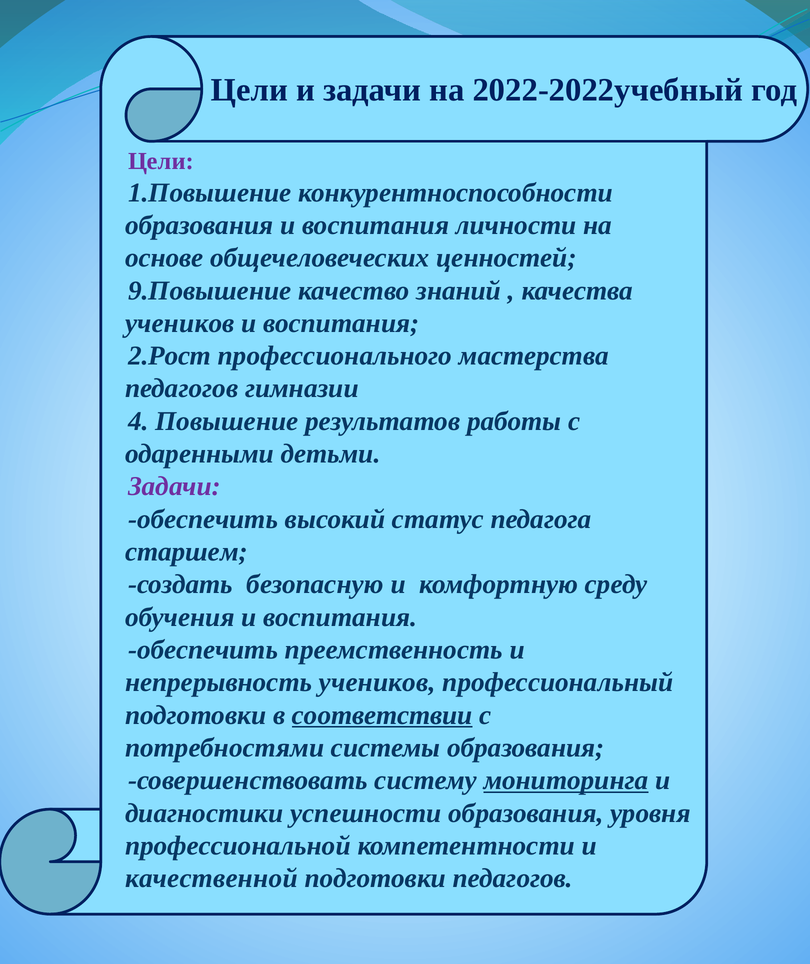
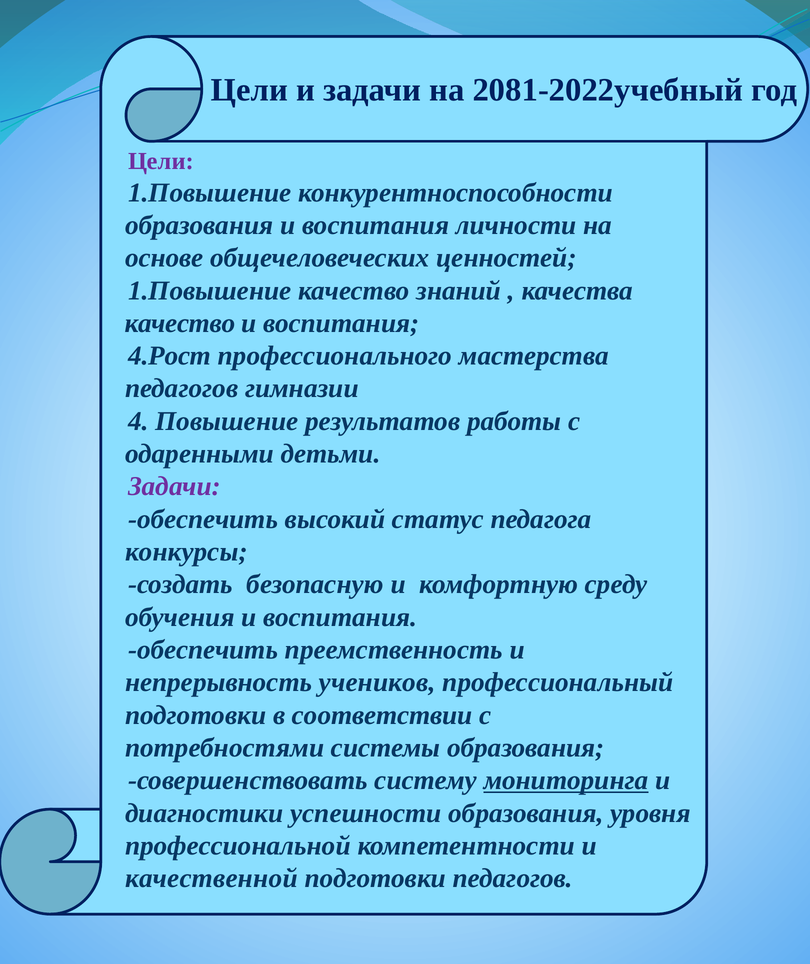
2022-2022учебный: 2022-2022учебный -> 2081-2022учебный (608, 90)
9.Повышение: 9.Повышение -> 1.Повышение (210, 291)
учеников: учеников -> качество (180, 323)
2.Рост: 2.Рост -> 4.Рост (170, 356)
старшем: старшем -> конкурсы (186, 552)
соответствии underline: present -> none (382, 715)
